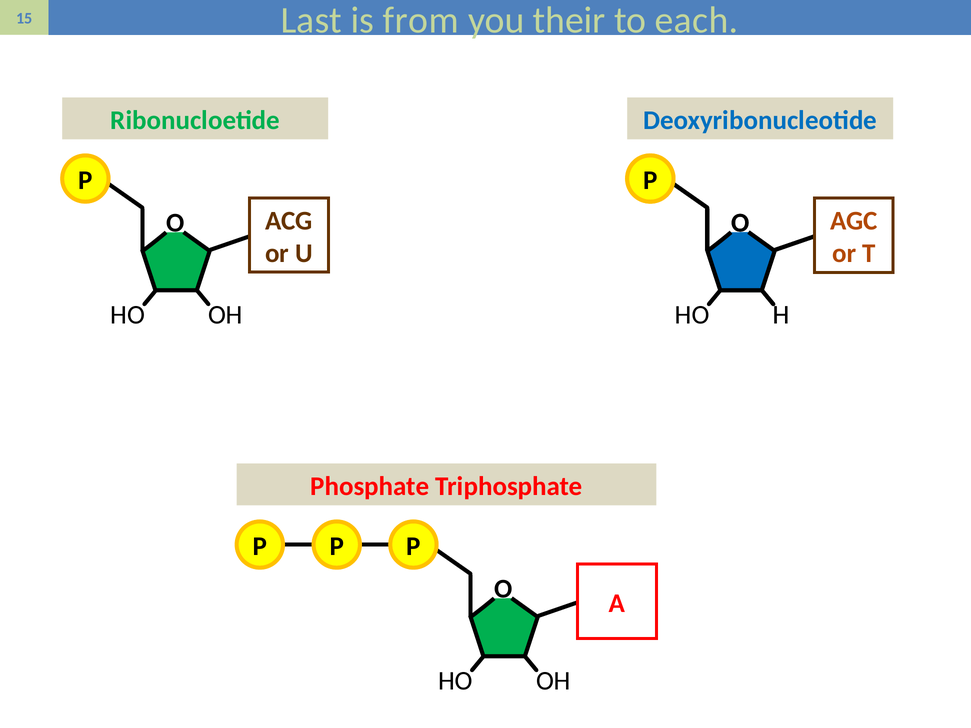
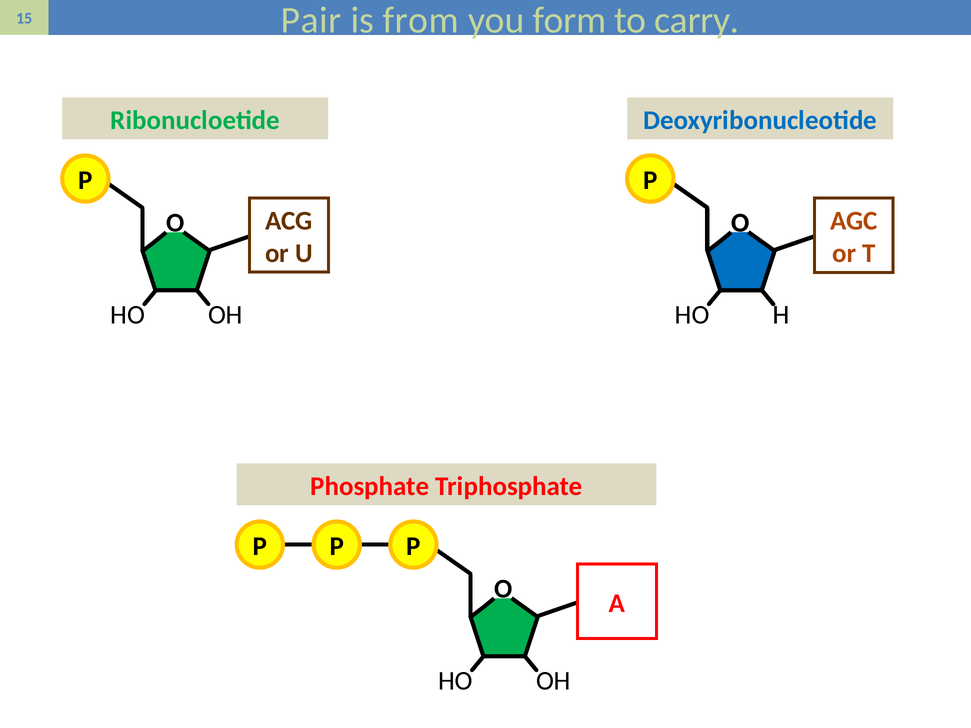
Last: Last -> Pair (311, 20)
their: their -> form (569, 20)
each: each -> carry (697, 20)
